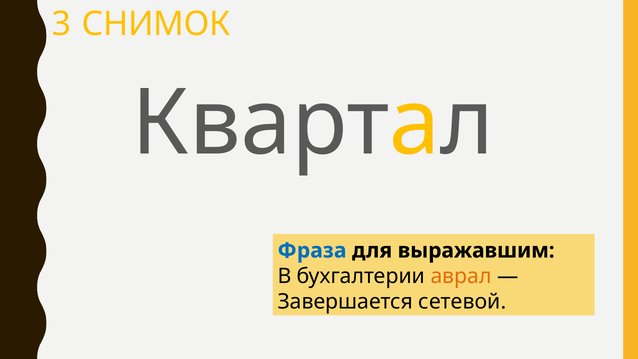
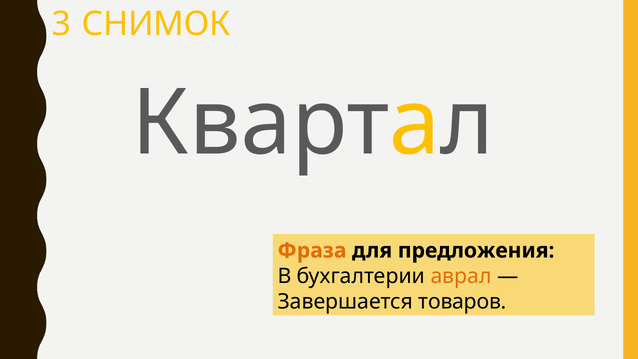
Фраза colour: blue -> orange (312, 251)
выражавшим: выражавшим -> предложения (476, 251)
сетевой: сетевой -> товаров (463, 302)
